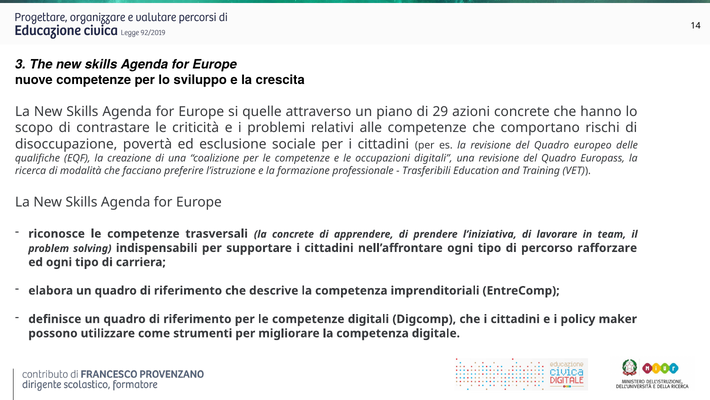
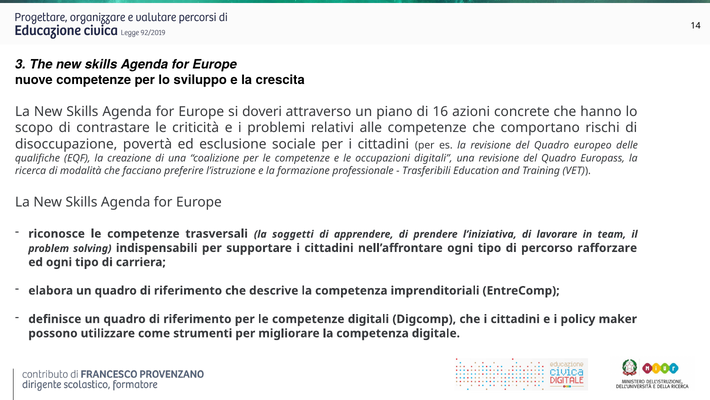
quelle: quelle -> doveri (262, 111)
29: 29 -> 16 (440, 111)
la concrete: concrete -> soggetti (293, 234)
